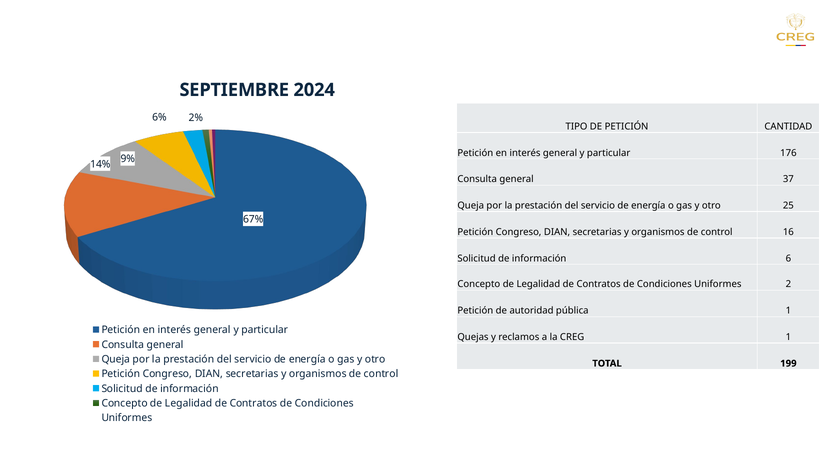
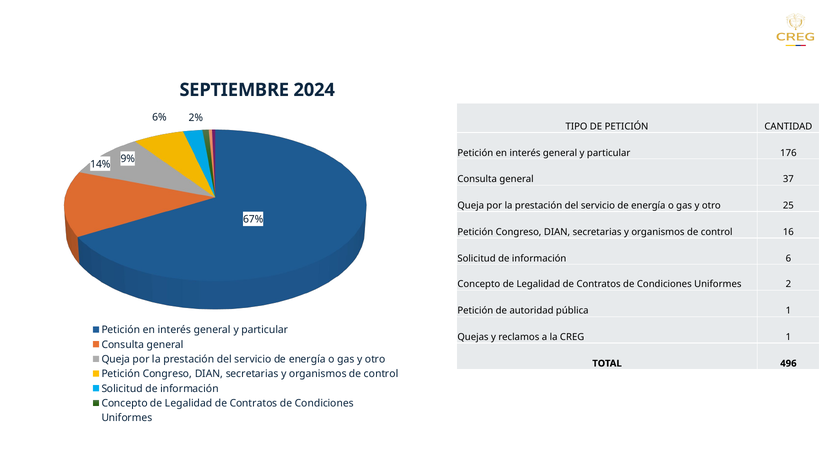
199: 199 -> 496 (788, 363)
